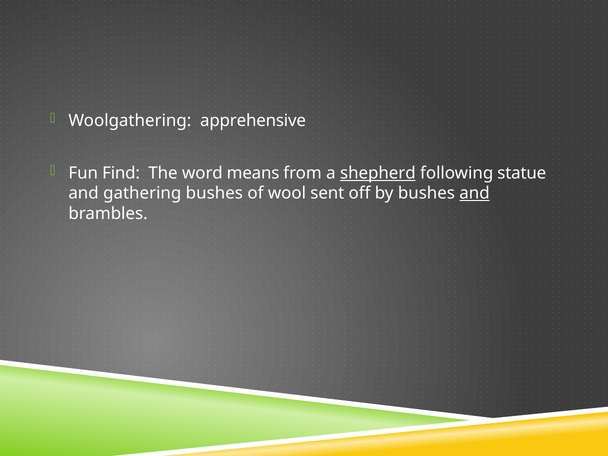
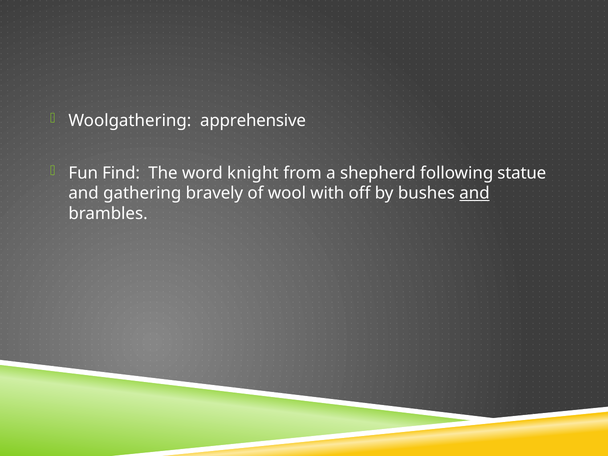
means: means -> knight (253, 173)
shepherd underline: present -> none (378, 173)
gathering bushes: bushes -> bravely (214, 193)
sent: sent -> with (327, 193)
